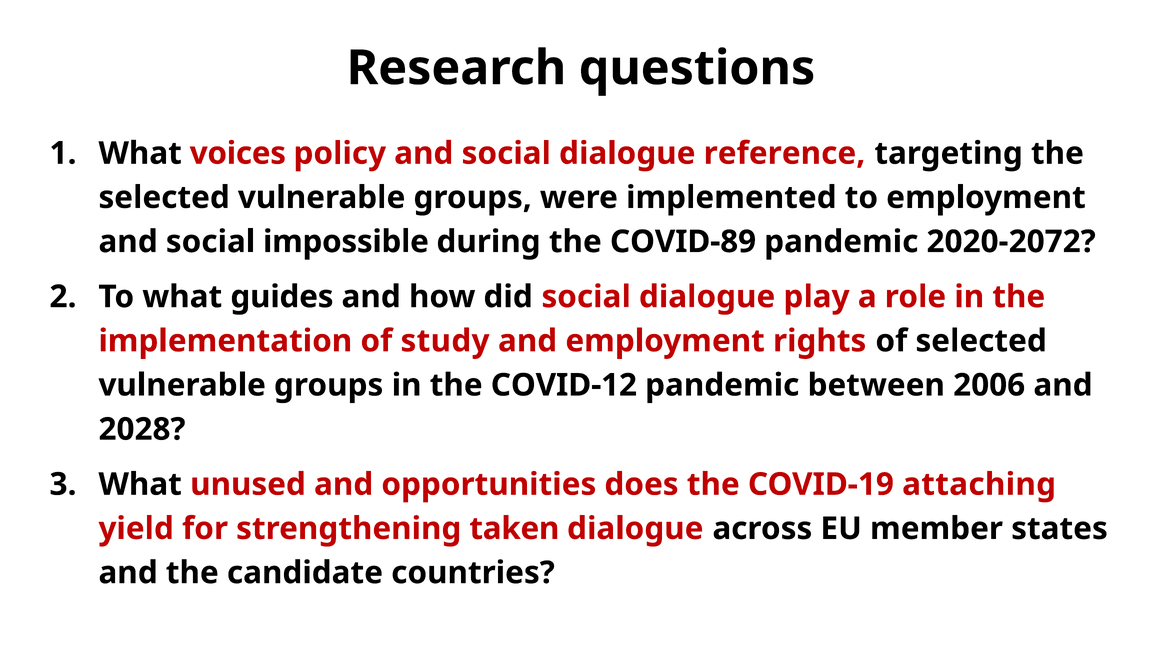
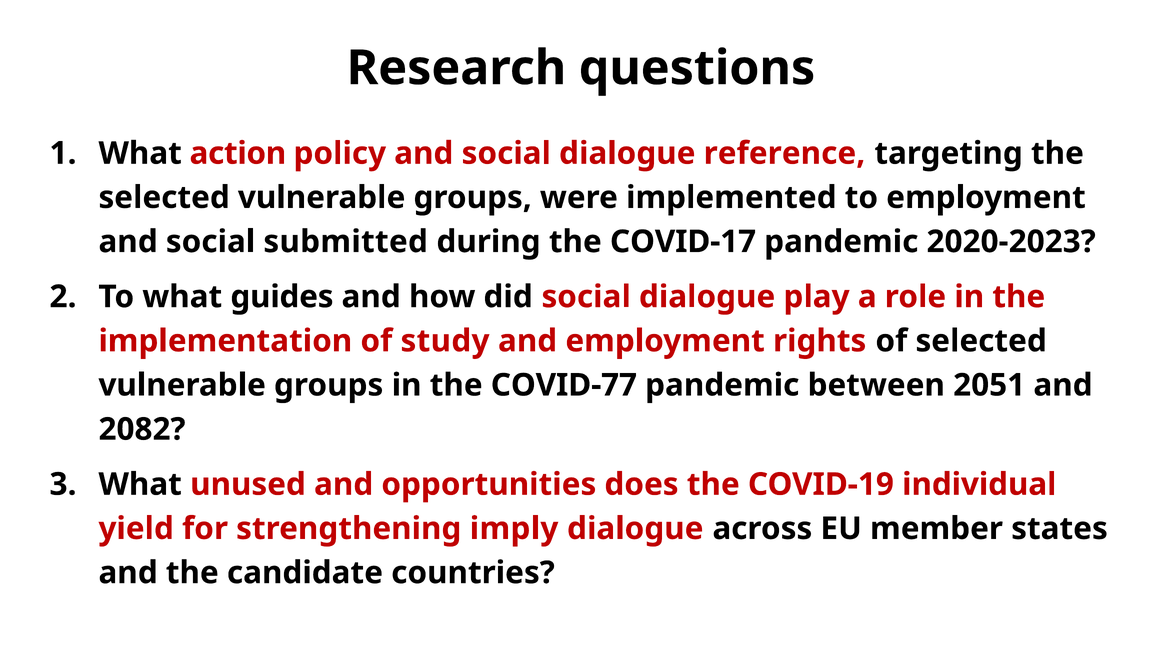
voices: voices -> action (238, 153)
impossible: impossible -> submitted (346, 242)
COVID-89: COVID-89 -> COVID-17 (683, 242)
2020-2072: 2020-2072 -> 2020-2023 (1011, 242)
COVID-12: COVID-12 -> COVID-77 (564, 385)
2006: 2006 -> 2051 (989, 385)
2028: 2028 -> 2082 (142, 429)
attaching: attaching -> individual (979, 484)
taken: taken -> imply (514, 528)
